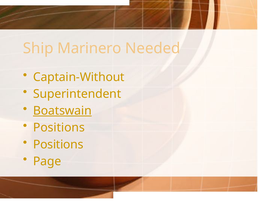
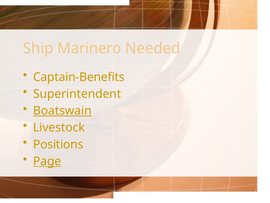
Captain-Without: Captain-Without -> Captain-Benefits (79, 77)
Positions: Positions -> Livestock (59, 127)
Page underline: none -> present (47, 161)
